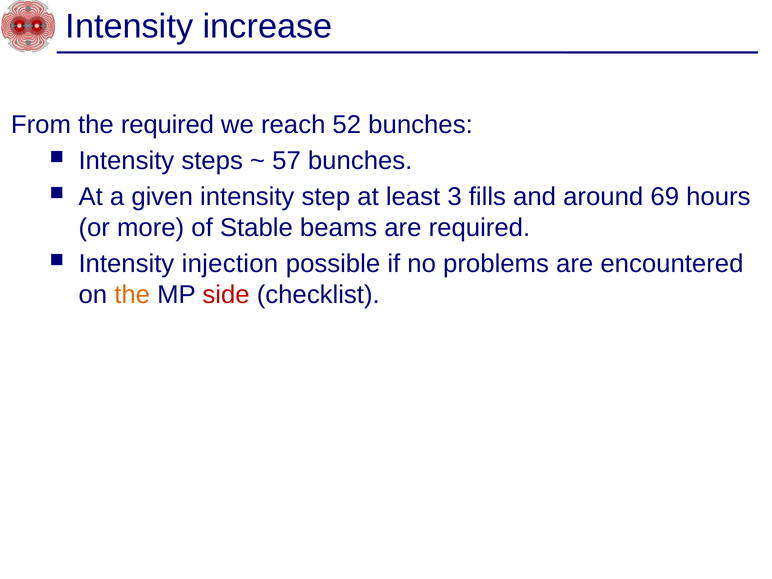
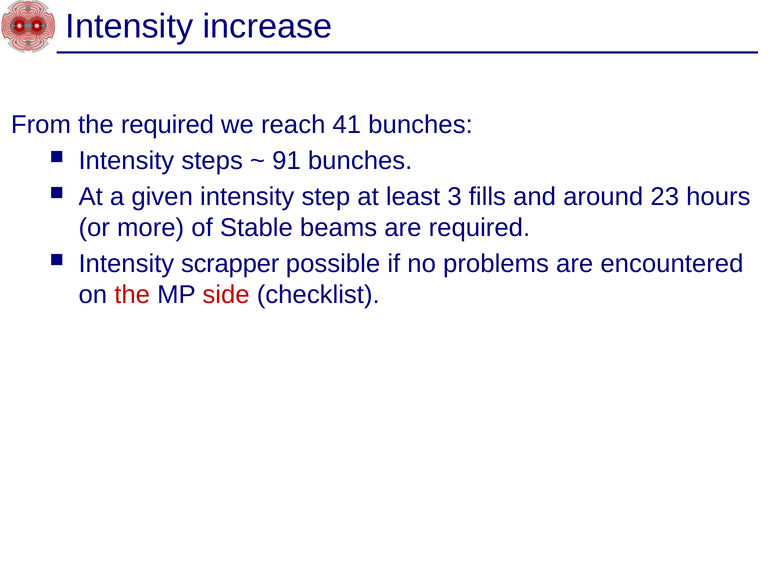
52: 52 -> 41 (347, 125)
57: 57 -> 91 (287, 161)
69: 69 -> 23 (665, 197)
injection: injection -> scrapper (230, 264)
the colour: orange -> red (132, 295)
